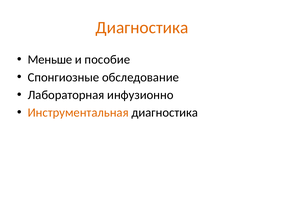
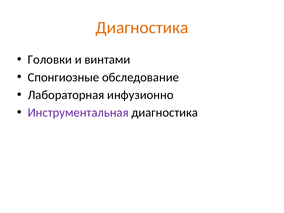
Меньше: Меньше -> Головки (50, 60)
пособие: пособие -> винтами (107, 60)
Инструментальная colour: orange -> purple (78, 113)
